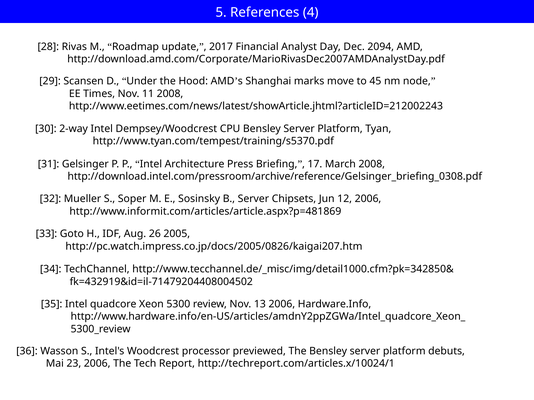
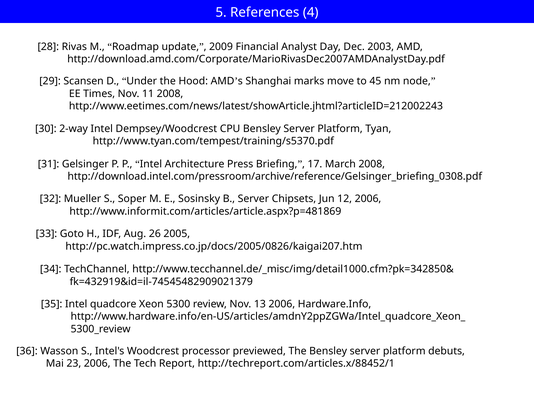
2017: 2017 -> 2009 (221, 47)
2094: 2094 -> 2003 (381, 47)
fk=432919&id=il-71479204408004502: fk=432919&id=il-71479204408004502 -> fk=432919&id=il-74545482909021379 (161, 282)
http://techreport.com/articles.x/10024/1: http://techreport.com/articles.x/10024/1 -> http://techreport.com/articles.x/88452/1 (296, 364)
